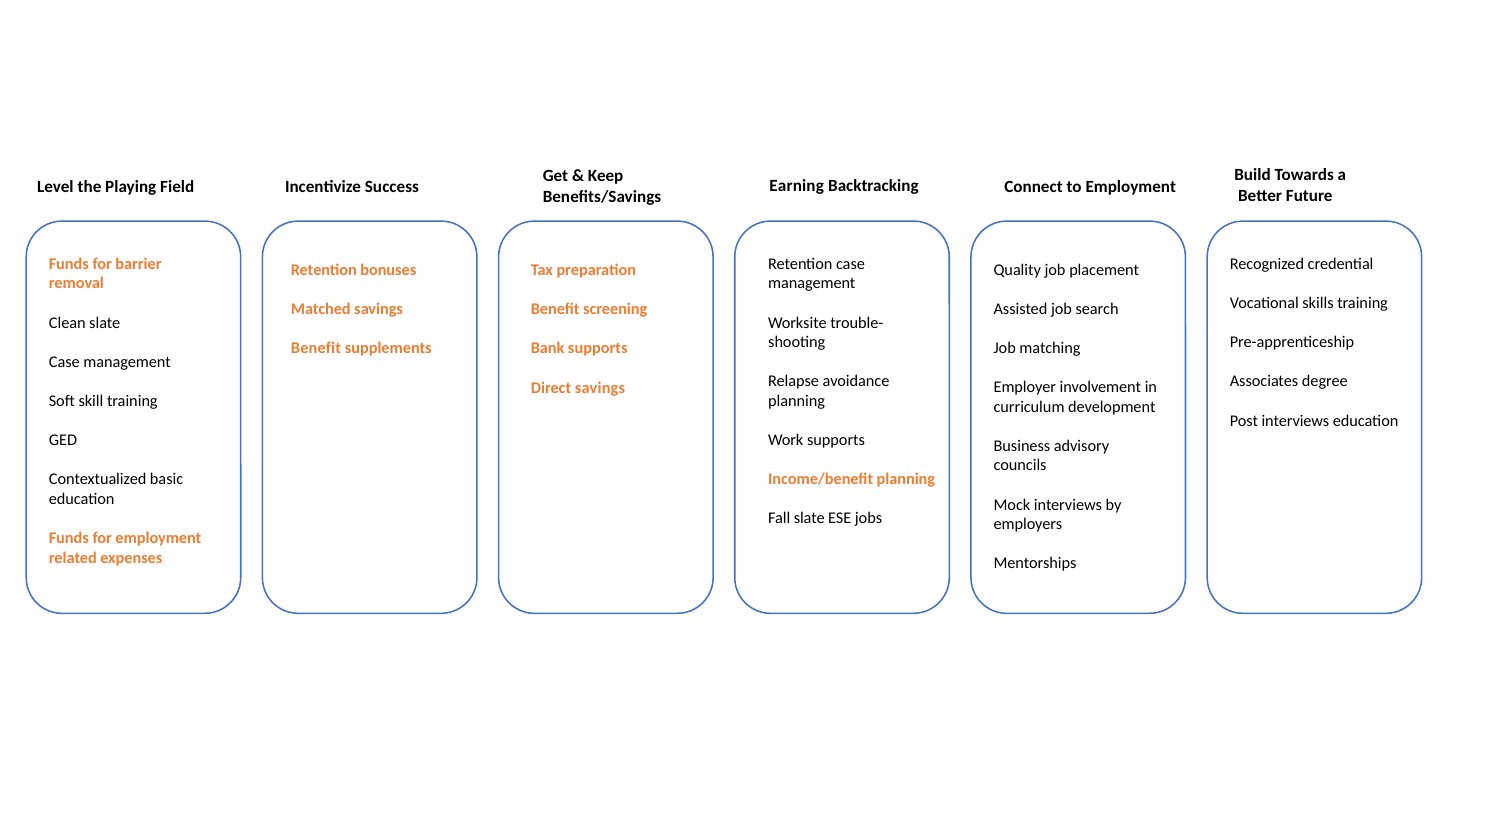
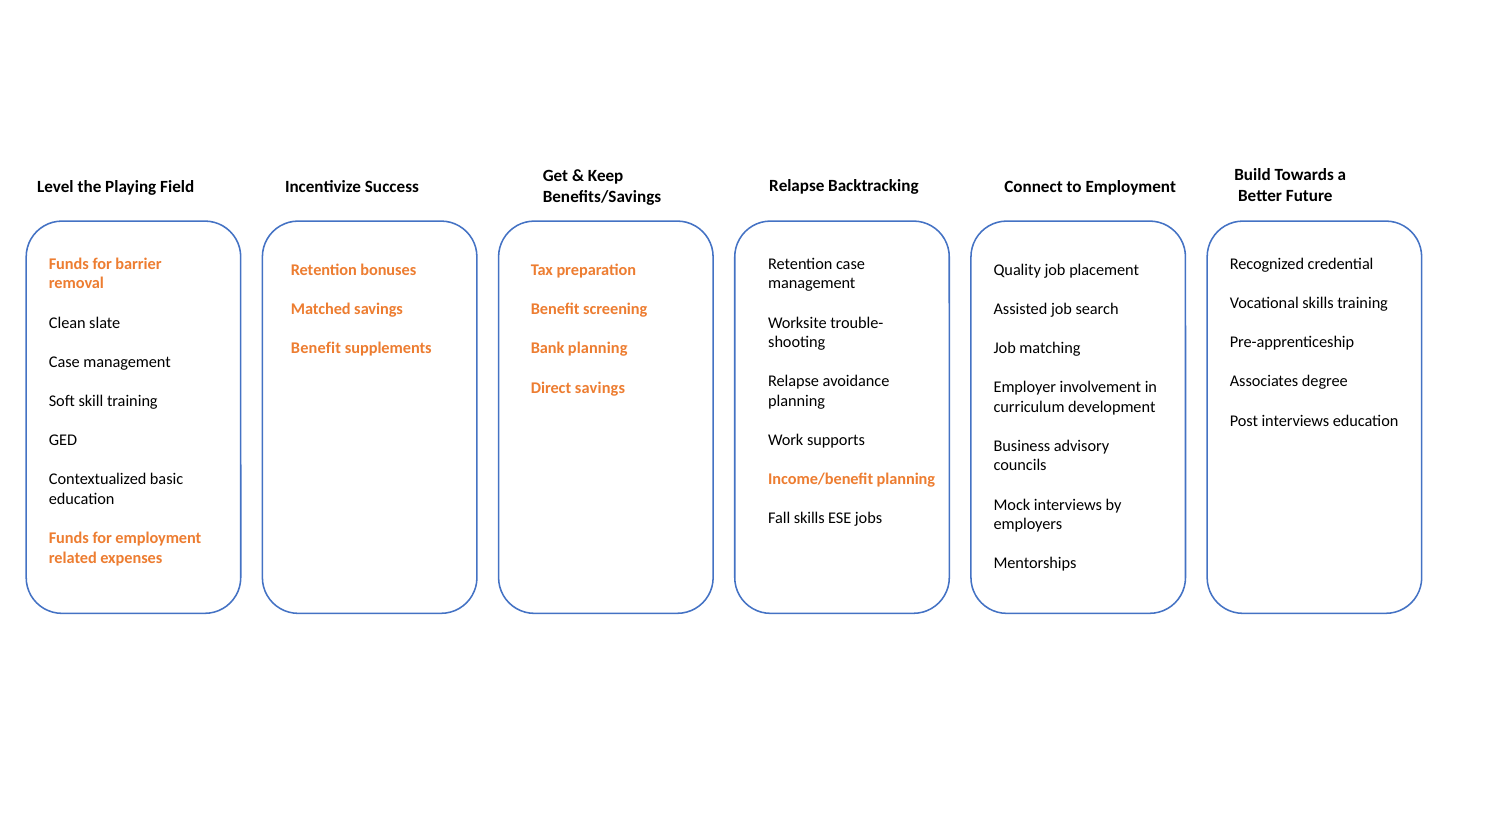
Earning: Earning -> Relapse (797, 185)
Bank supports: supports -> planning (598, 348)
Fall slate: slate -> skills (809, 518)
